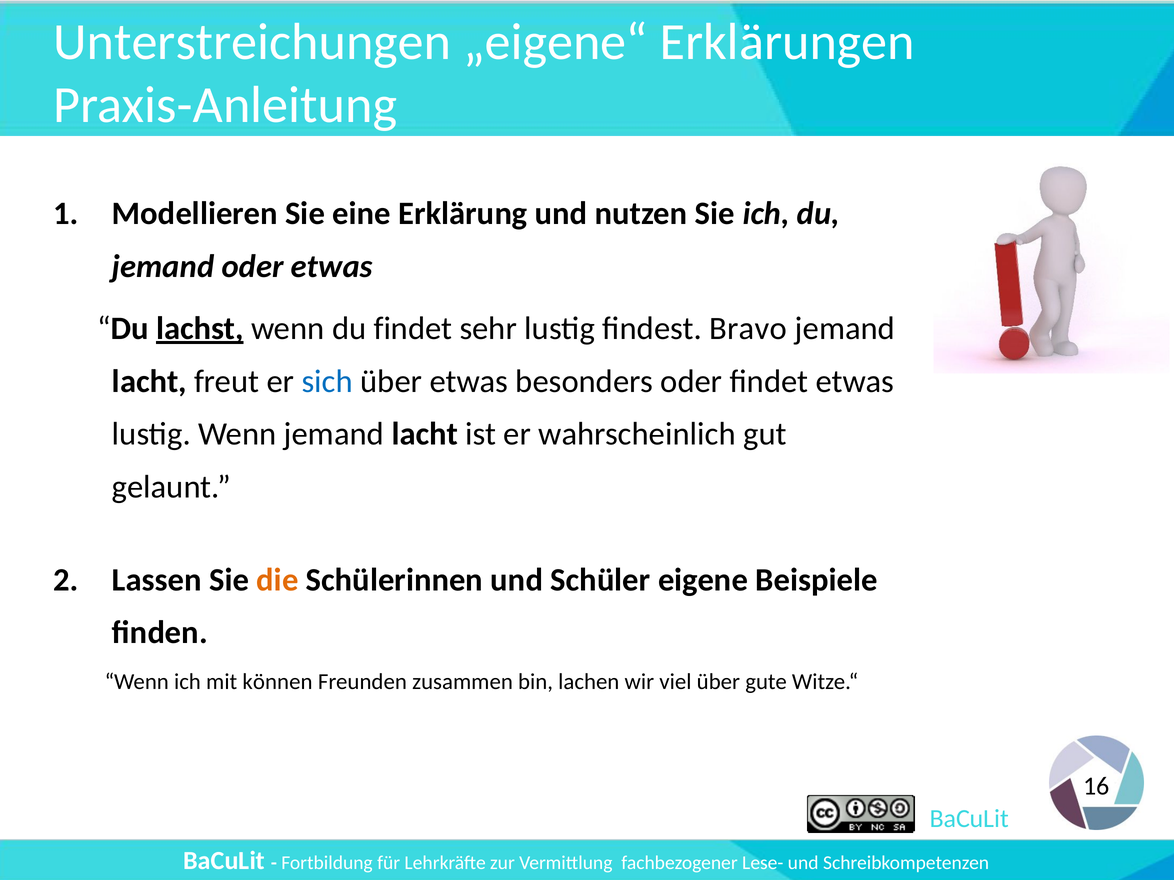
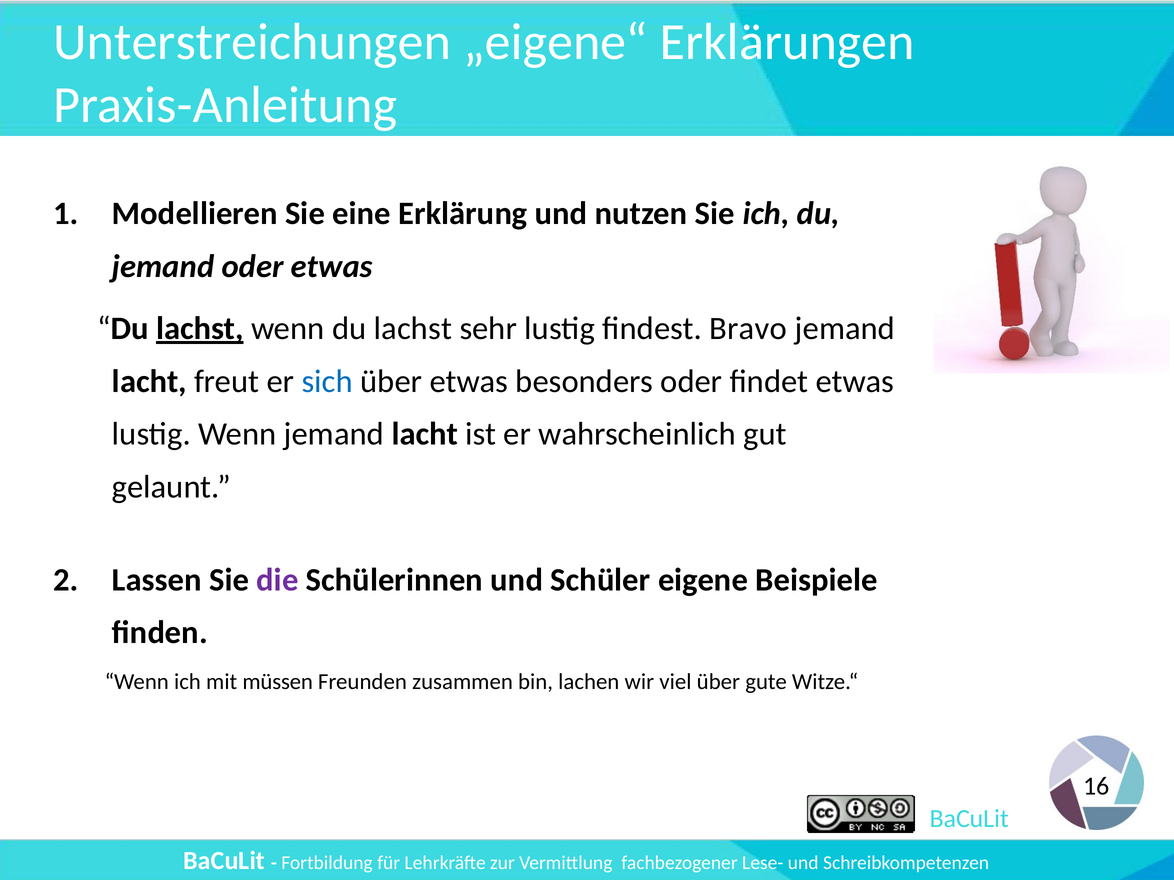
wenn du findet: findet -> lachst (413, 329)
die colour: orange -> purple (277, 580)
können: können -> müssen (278, 682)
